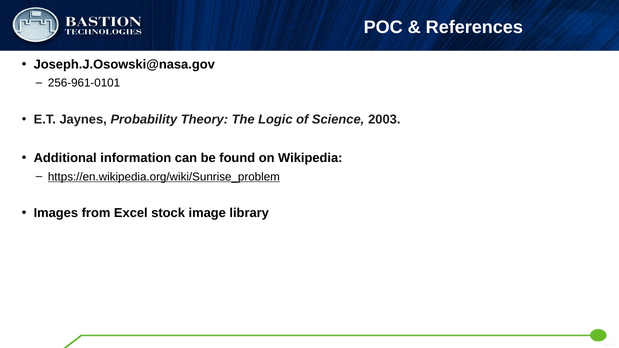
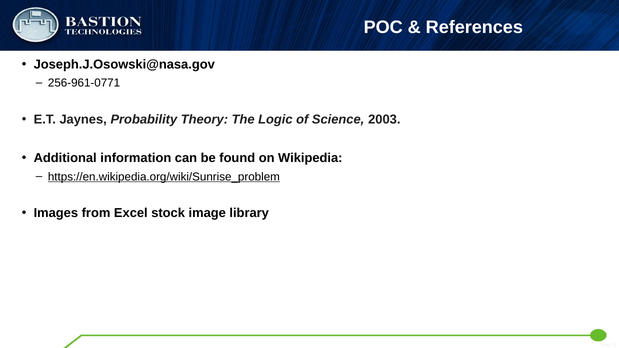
256-961-0101: 256-961-0101 -> 256-961-0771 (84, 83)
